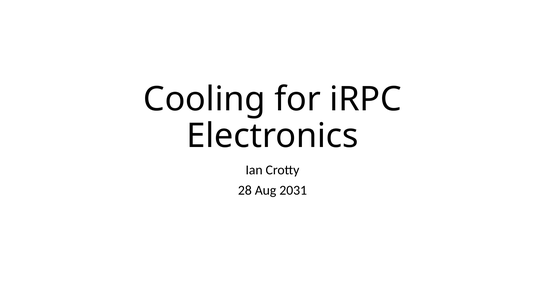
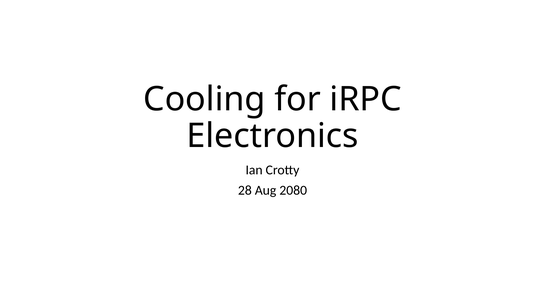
2031: 2031 -> 2080 (293, 191)
